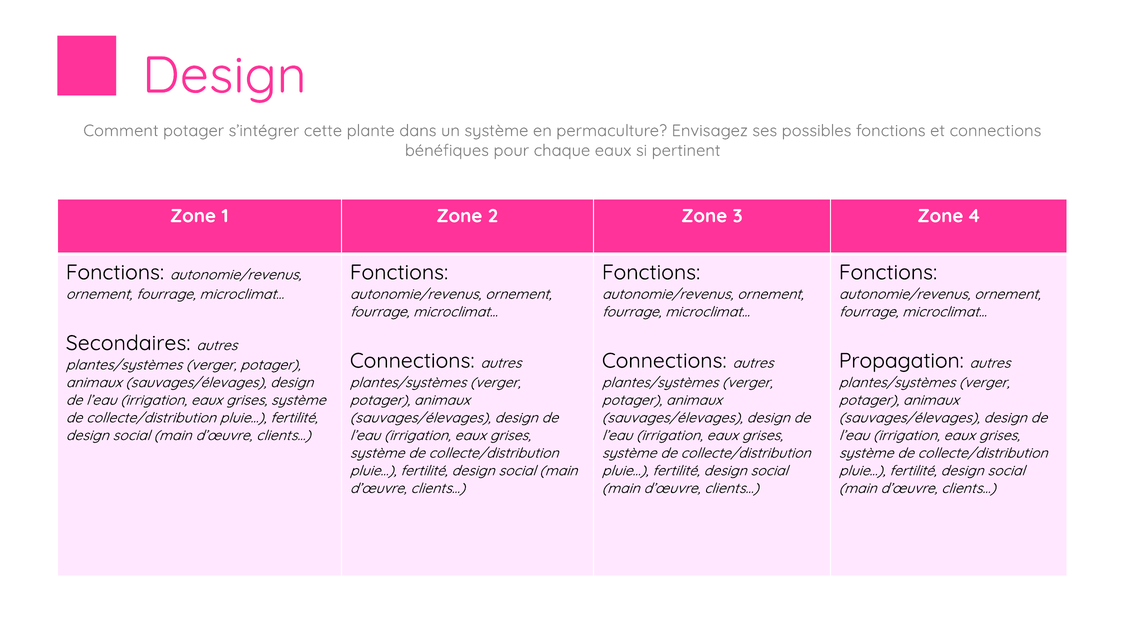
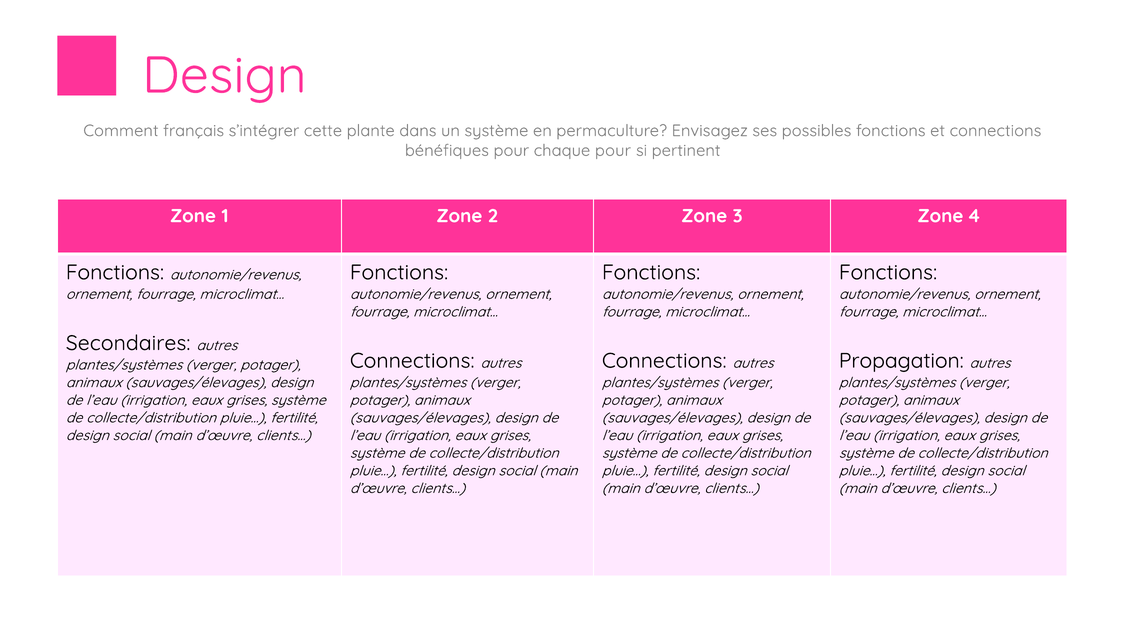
Comment potager: potager -> français (194, 131)
chaque eaux: eaux -> pour (613, 151)
